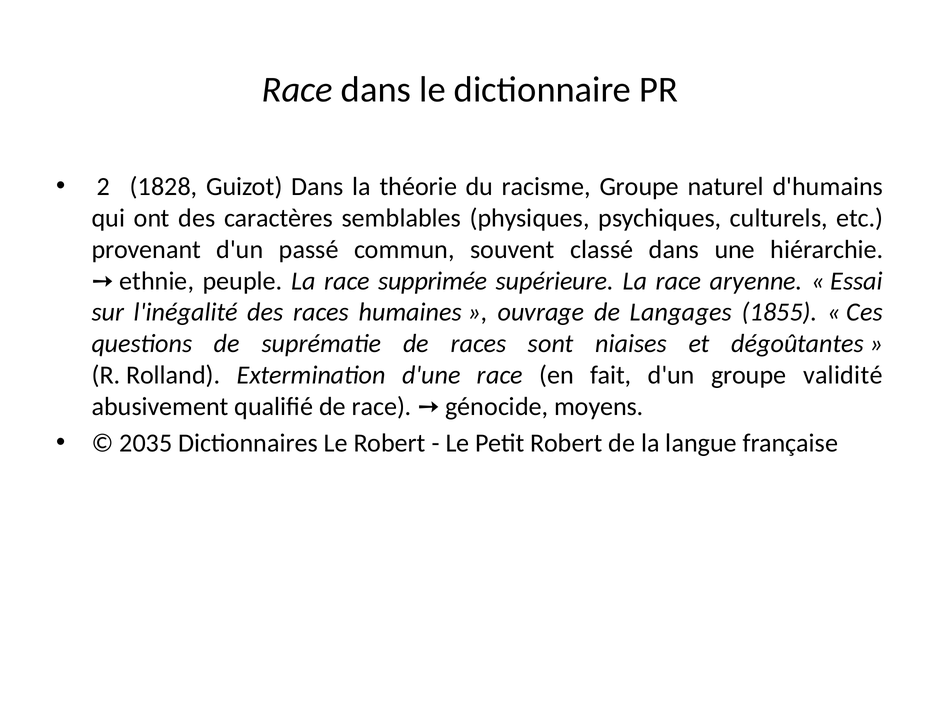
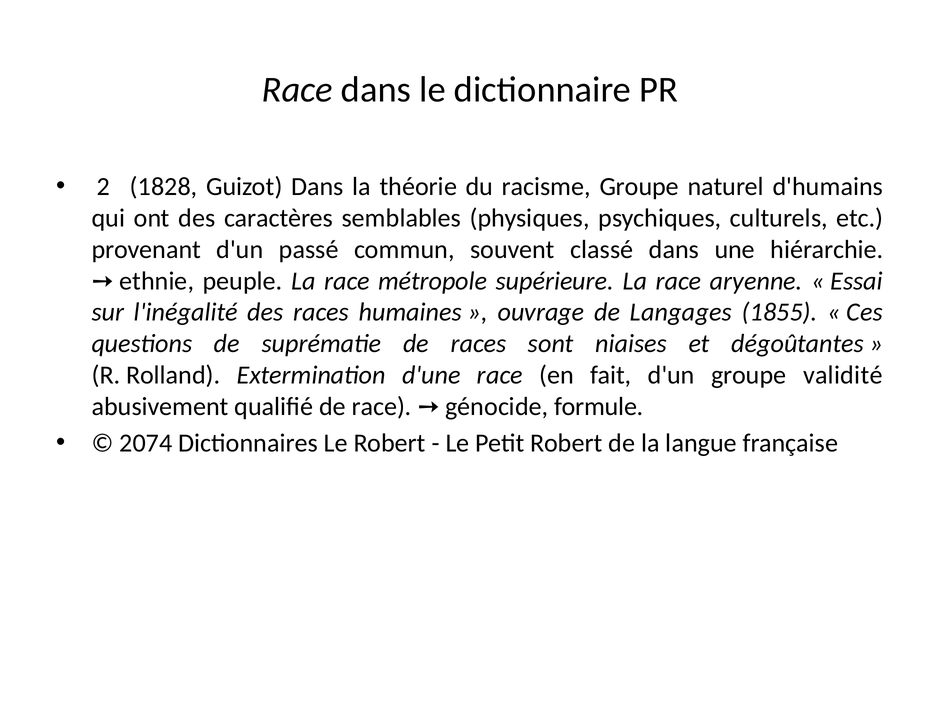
supprimée: supprimée -> métropole (433, 281)
moyens: moyens -> formule (599, 406)
2035: 2035 -> 2074 (146, 443)
